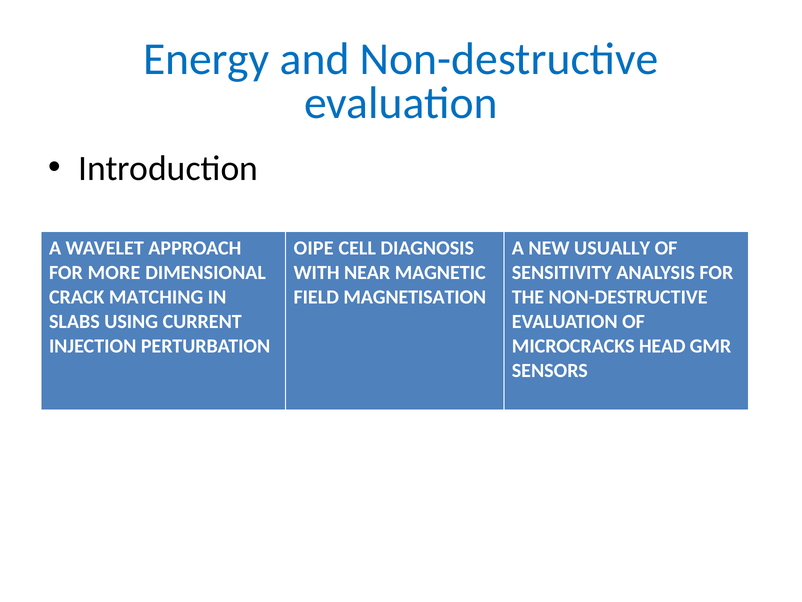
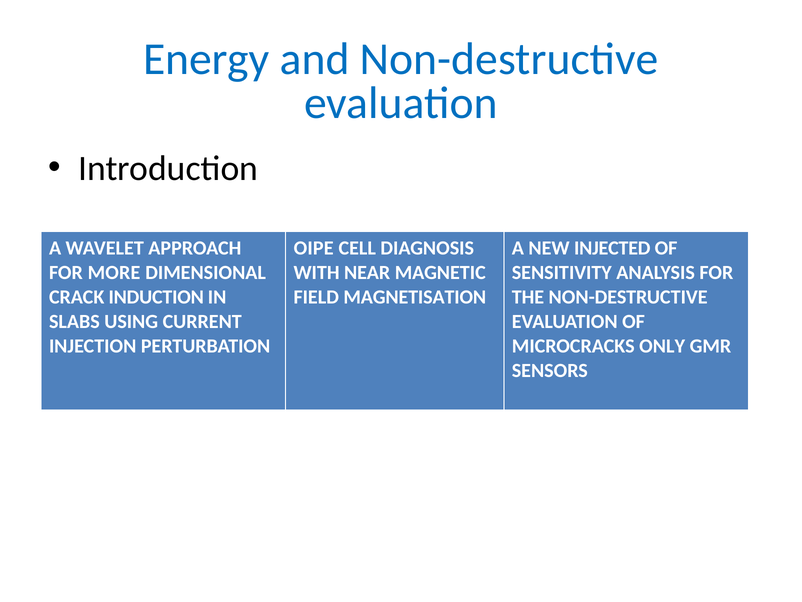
USUALLY: USUALLY -> INJECTED (612, 248)
MATCHING: MATCHING -> INDUCTION (156, 297)
HEAD: HEAD -> ONLY (662, 346)
